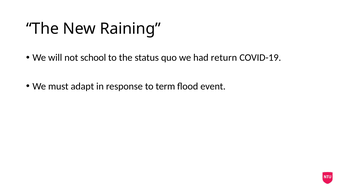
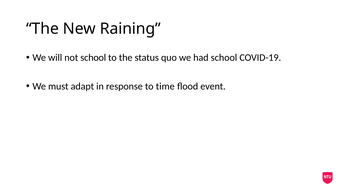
had return: return -> school (224, 58)
term: term -> time (165, 87)
